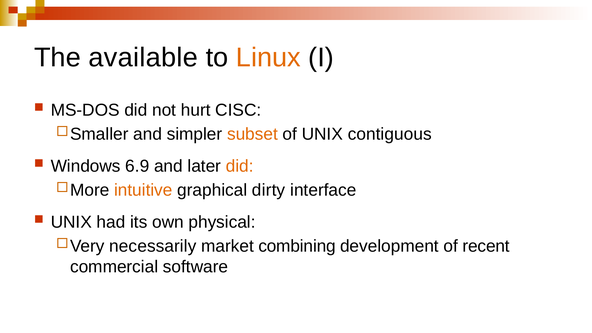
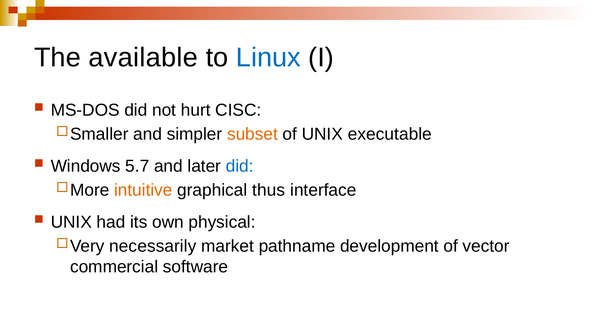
Linux colour: orange -> blue (268, 57)
contiguous: contiguous -> executable (390, 134)
6.9: 6.9 -> 5.7 (137, 166)
did colour: orange -> blue (240, 166)
dirty: dirty -> thus (269, 190)
combining: combining -> pathname (297, 246)
recent: recent -> vector (486, 246)
